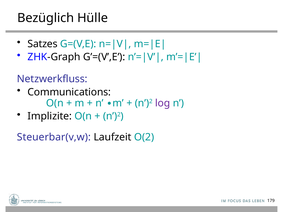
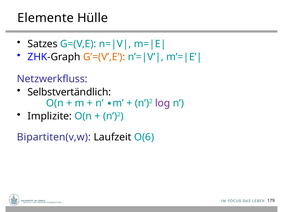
Bezüglich: Bezüglich -> Elemente (46, 18)
G’=(V’,E colour: black -> orange (104, 57)
Communications: Communications -> Selbstvertändlich (69, 92)
Steuerbar(v,w: Steuerbar(v,w -> Bipartiten(v,w (54, 137)
O(2: O(2 -> O(6 (144, 137)
